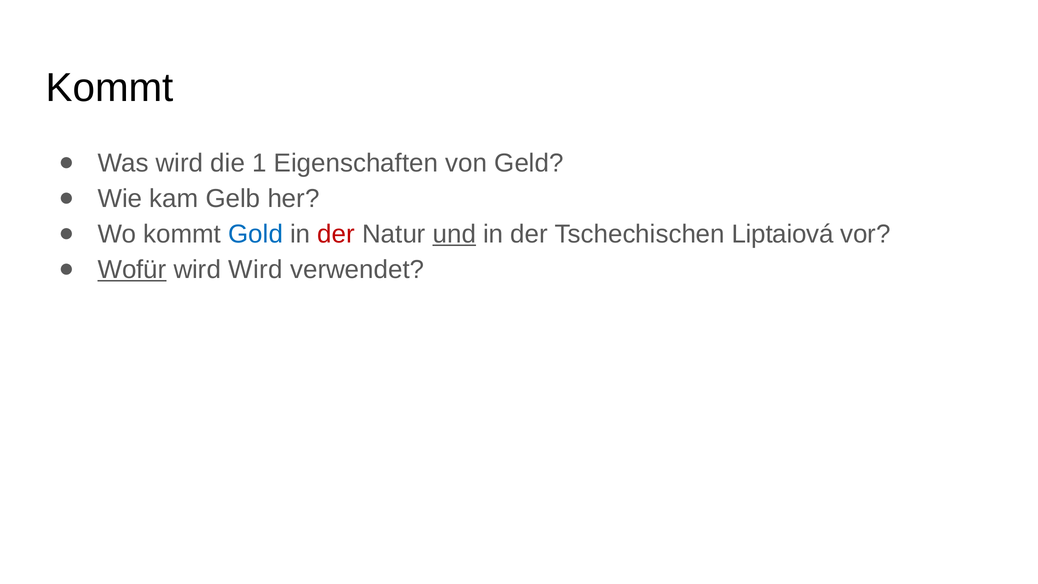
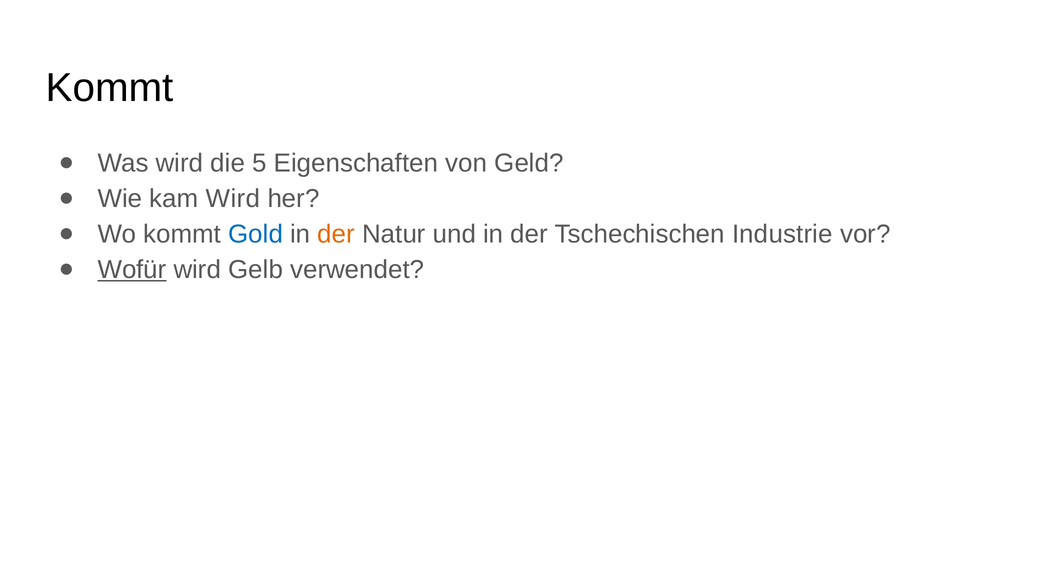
1: 1 -> 5 (259, 163)
kam Gelb: Gelb -> Wird (233, 199)
der colour: red -> orange (336, 234)
und underline: present -> none (454, 234)
Liptaiová: Liptaiová -> Industrie (782, 234)
wird Wird: Wird -> Gelb (256, 270)
